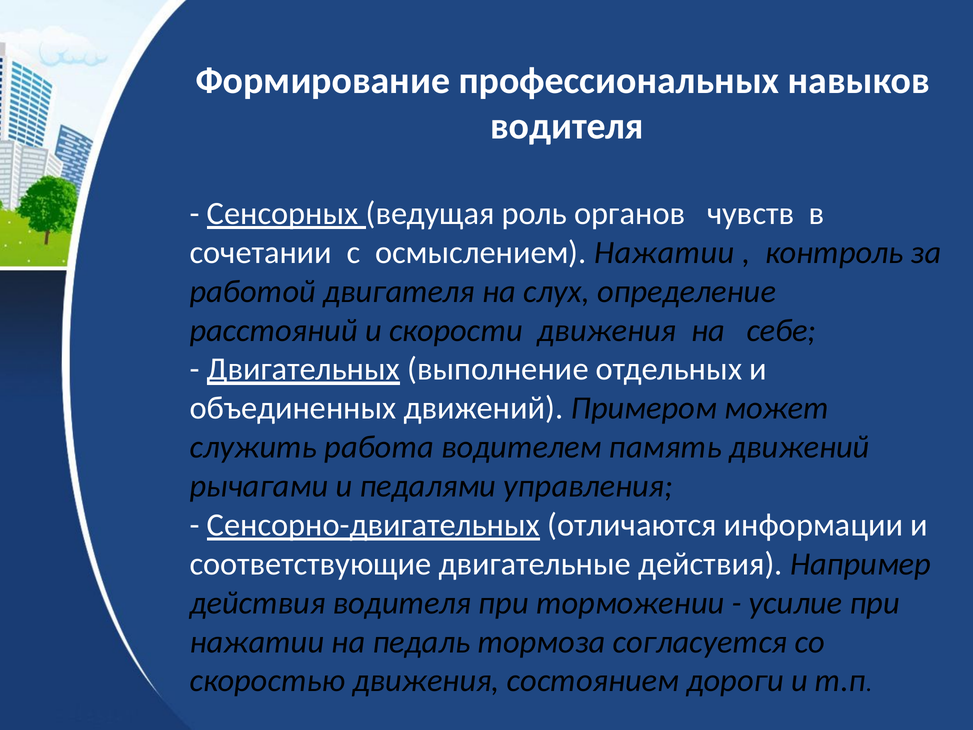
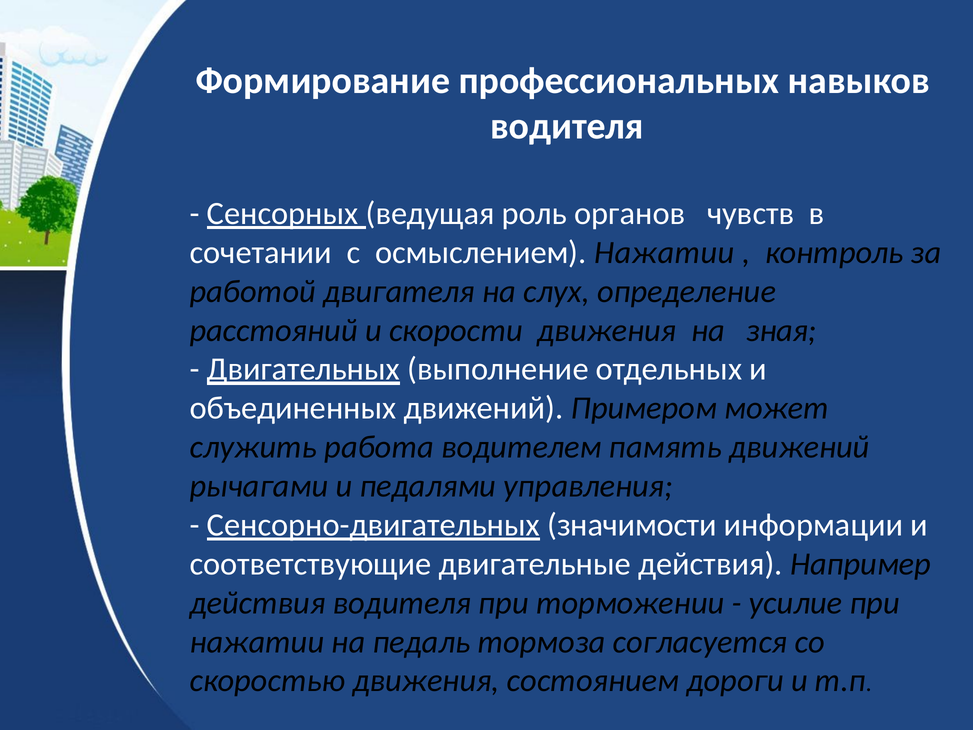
себе: себе -> зная (781, 330)
отличаются: отличаются -> значимости (632, 525)
